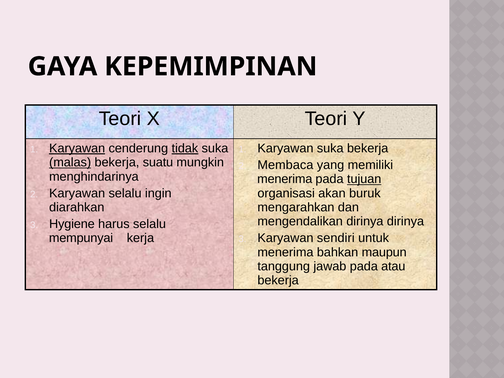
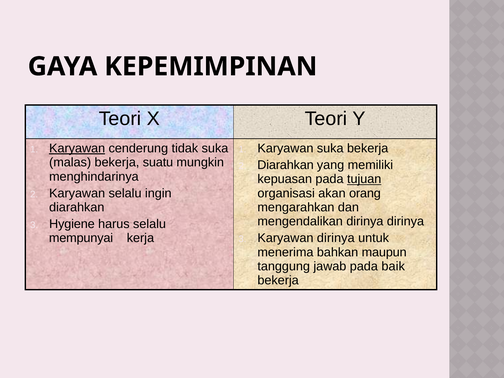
tidak underline: present -> none (185, 148)
malas underline: present -> none (70, 162)
Membaca: Membaca -> Diarahkan (286, 165)
menerima: menerima -> kepuasan (285, 179)
buruk: buruk -> orang (365, 193)
Karyawan sendiri: sendiri -> dirinya (336, 238)
atau: atau -> baik (393, 266)
